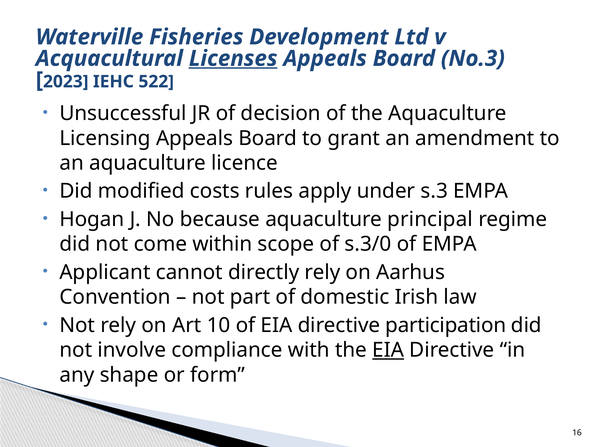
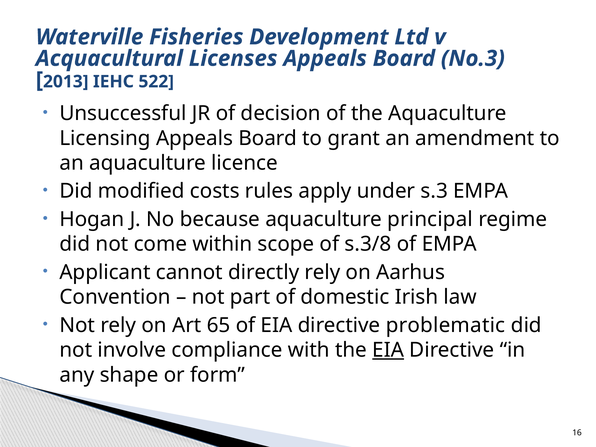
Licenses underline: present -> none (233, 58)
2023: 2023 -> 2013 (66, 82)
s.3/0: s.3/0 -> s.3/8 (368, 244)
10: 10 -> 65 (219, 325)
participation: participation -> problematic (446, 325)
